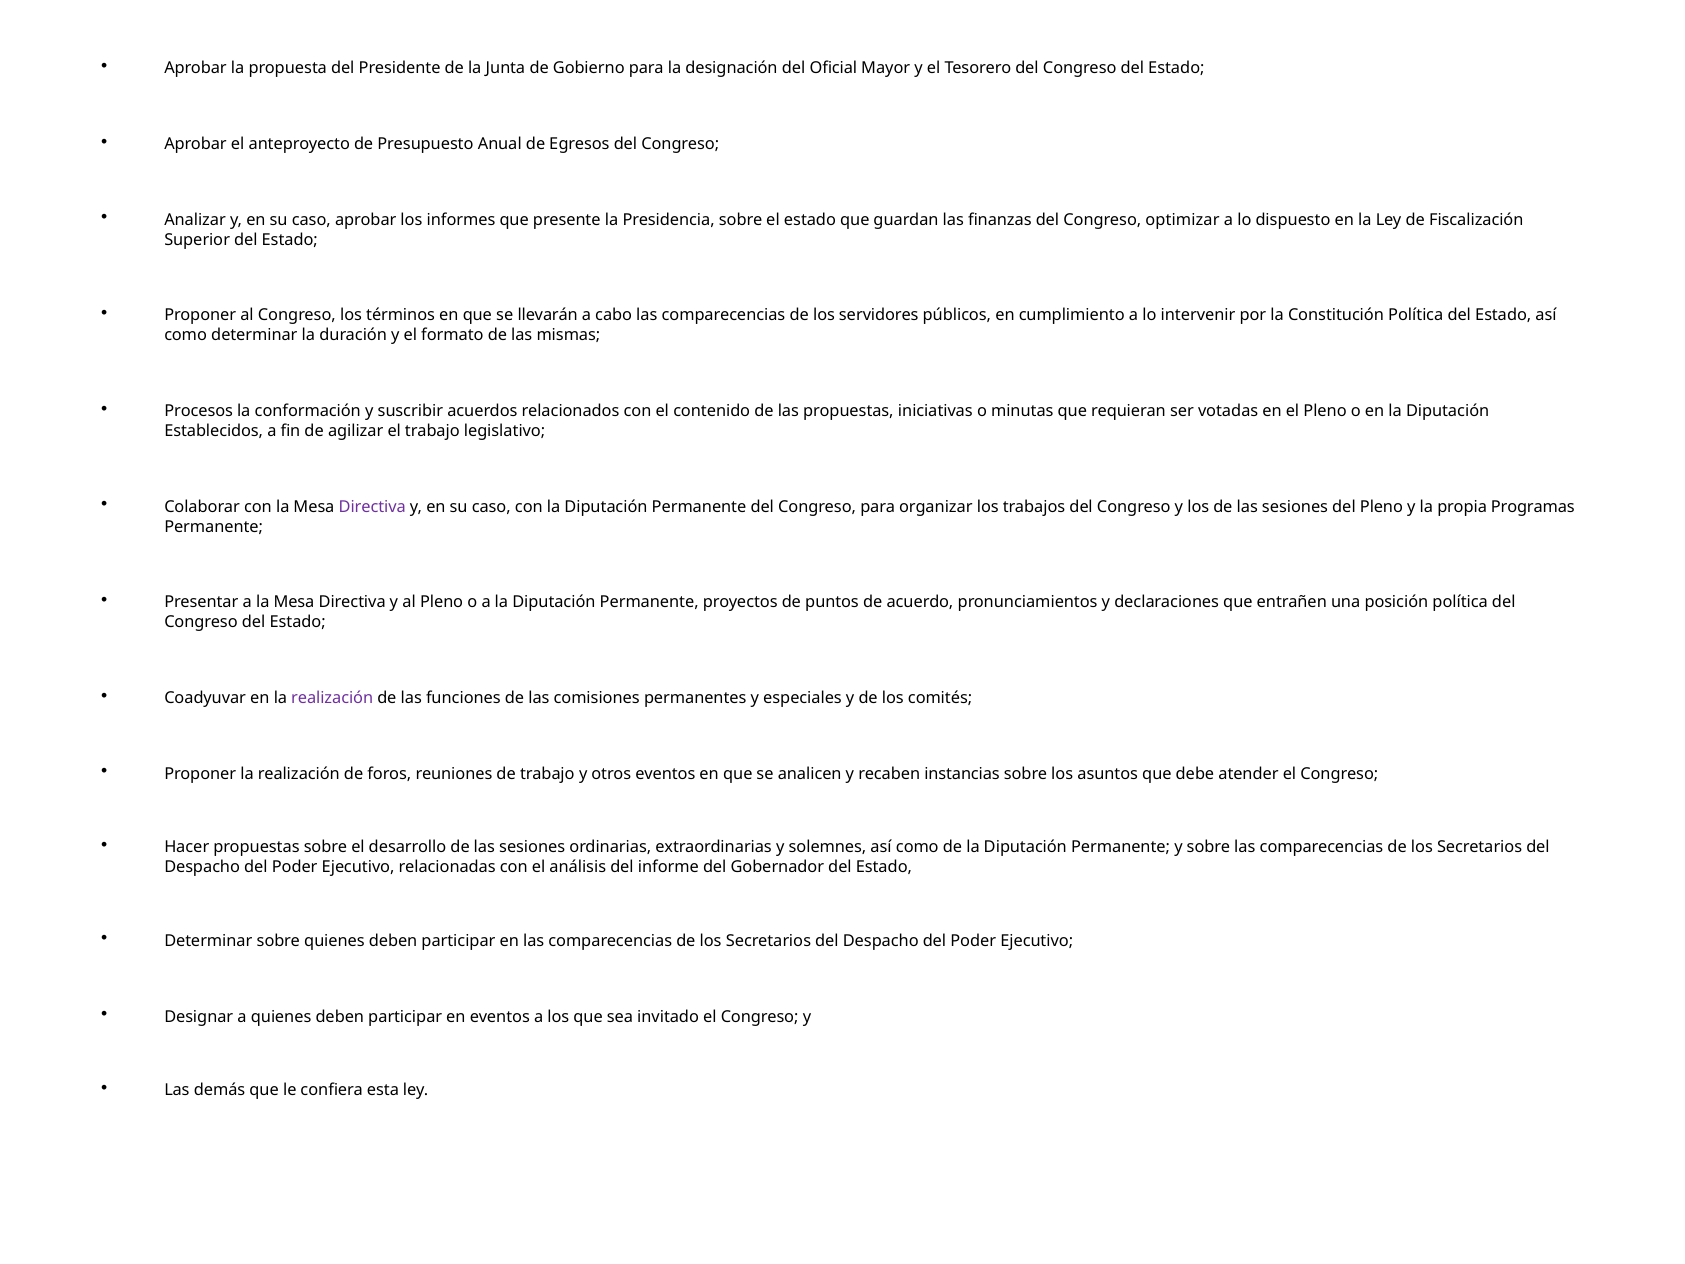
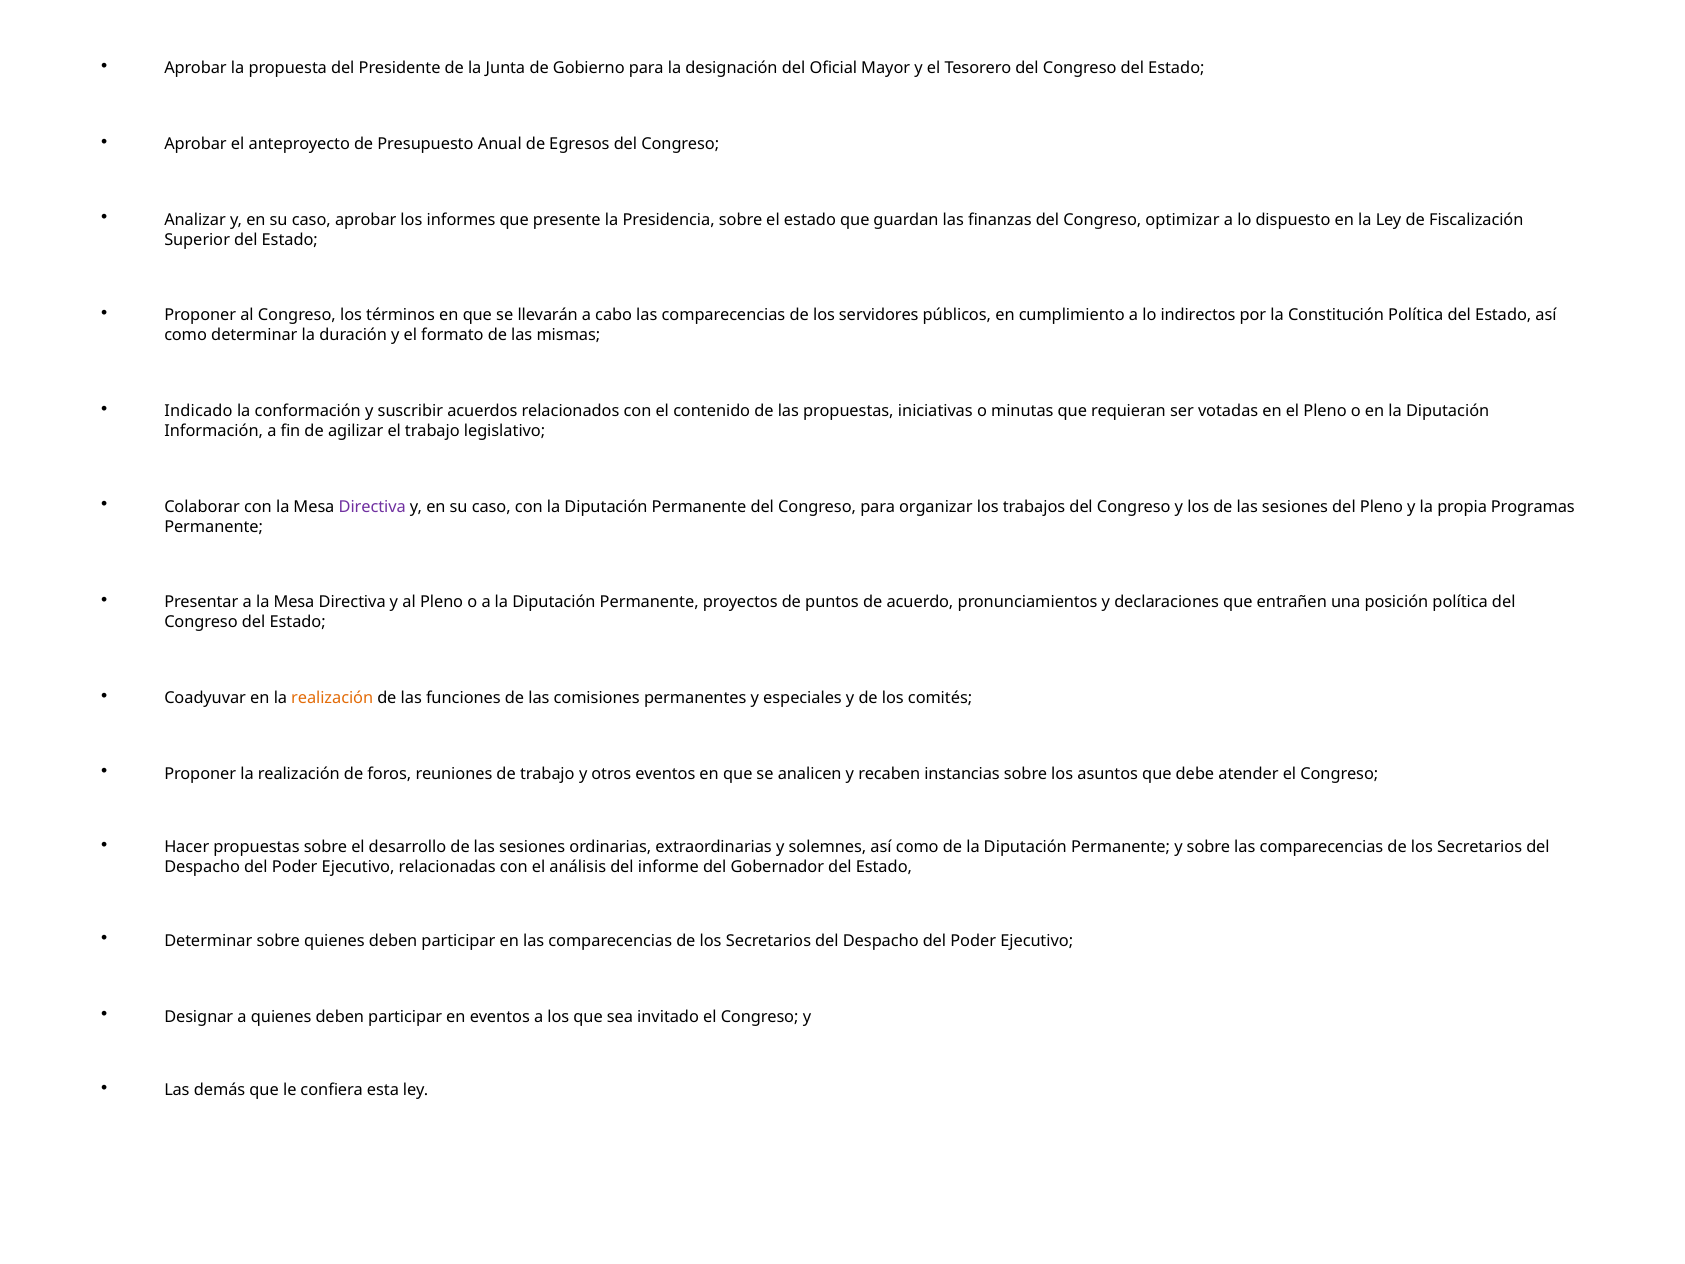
intervenir: intervenir -> indirectos (1198, 315)
Procesos: Procesos -> Indicado (198, 411)
Establecidos: Establecidos -> Información (214, 431)
realización colour: purple -> orange (332, 698)
